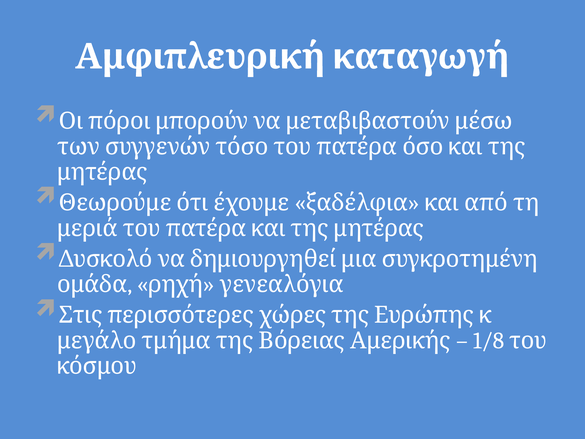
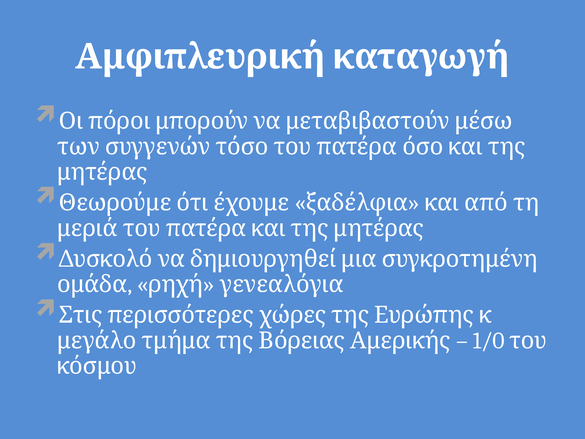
1/8: 1/8 -> 1/0 (489, 340)
